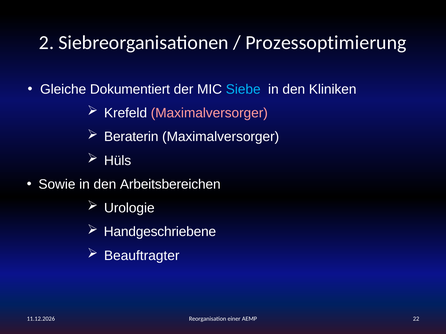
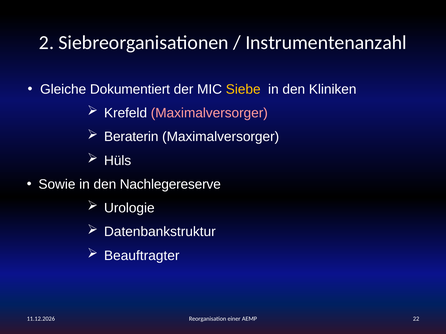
Prozessoptimierung: Prozessoptimierung -> Instrumentenanzahl (326, 43)
Siebe colour: light blue -> yellow (243, 89)
Arbeitsbereichen: Arbeitsbereichen -> Nachlegereserve (170, 185)
Handgeschriebene: Handgeschriebene -> Datenbankstruktur (160, 232)
